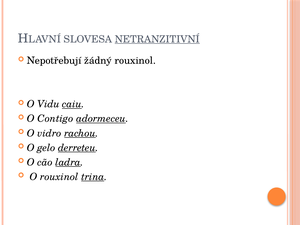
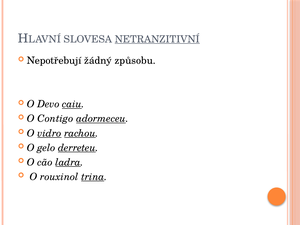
žádný rouxinol: rouxinol -> způsobu (135, 61)
Vidu: Vidu -> Devo (48, 104)
vidro underline: none -> present (49, 133)
